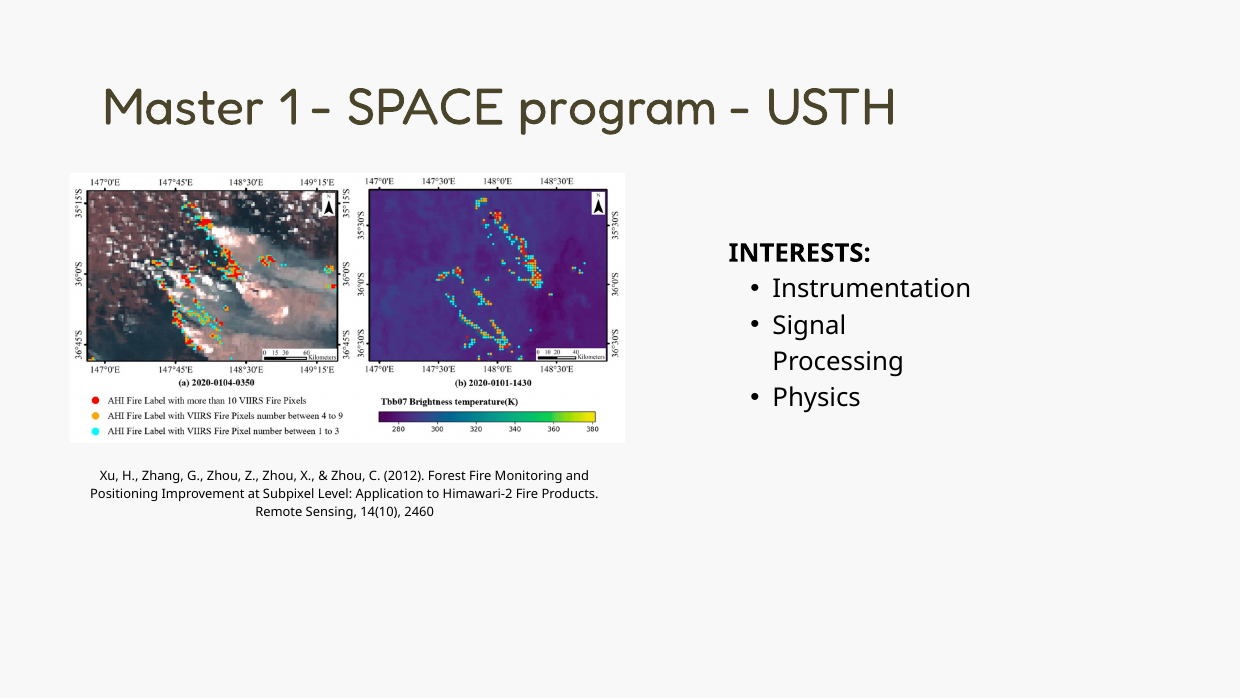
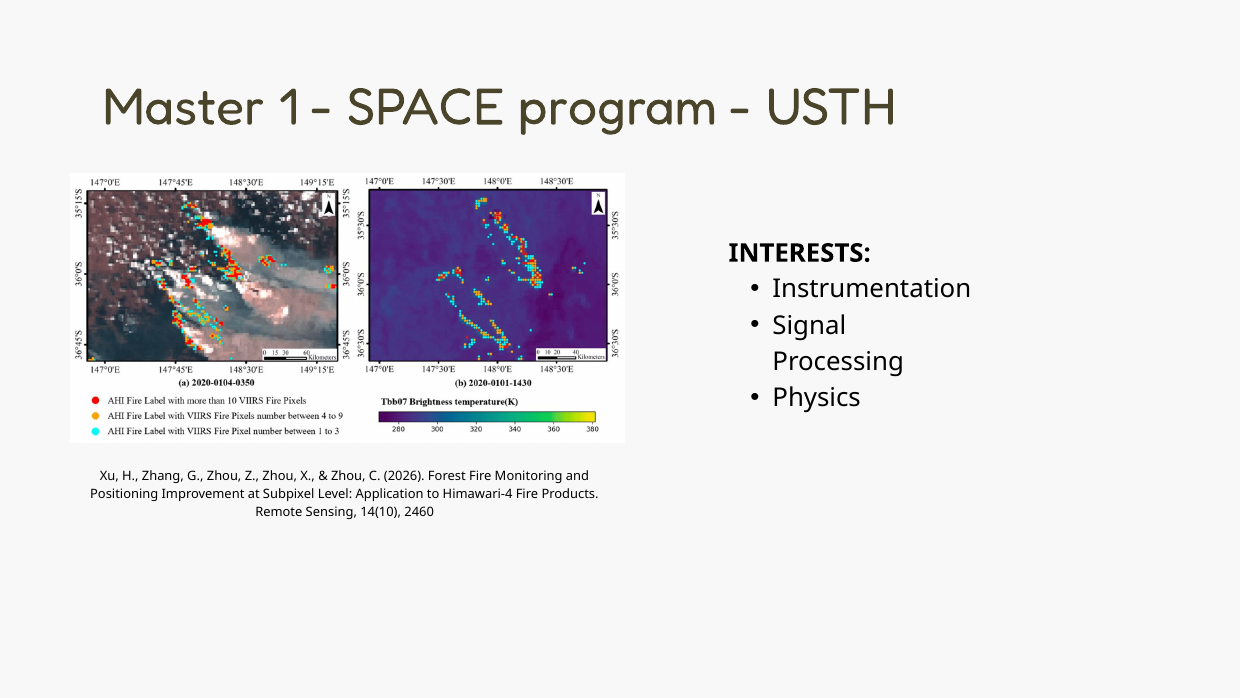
2012: 2012 -> 2026 (404, 476)
Himawari-2: Himawari-2 -> Himawari-4 (478, 494)
